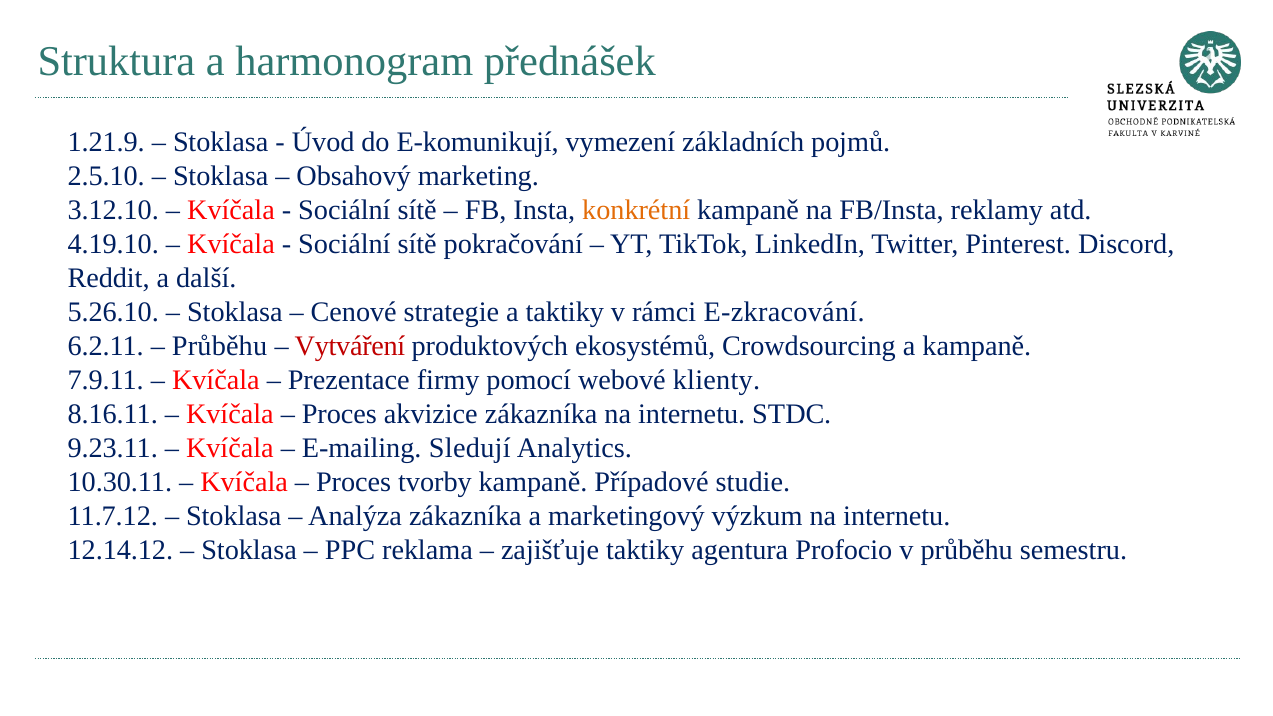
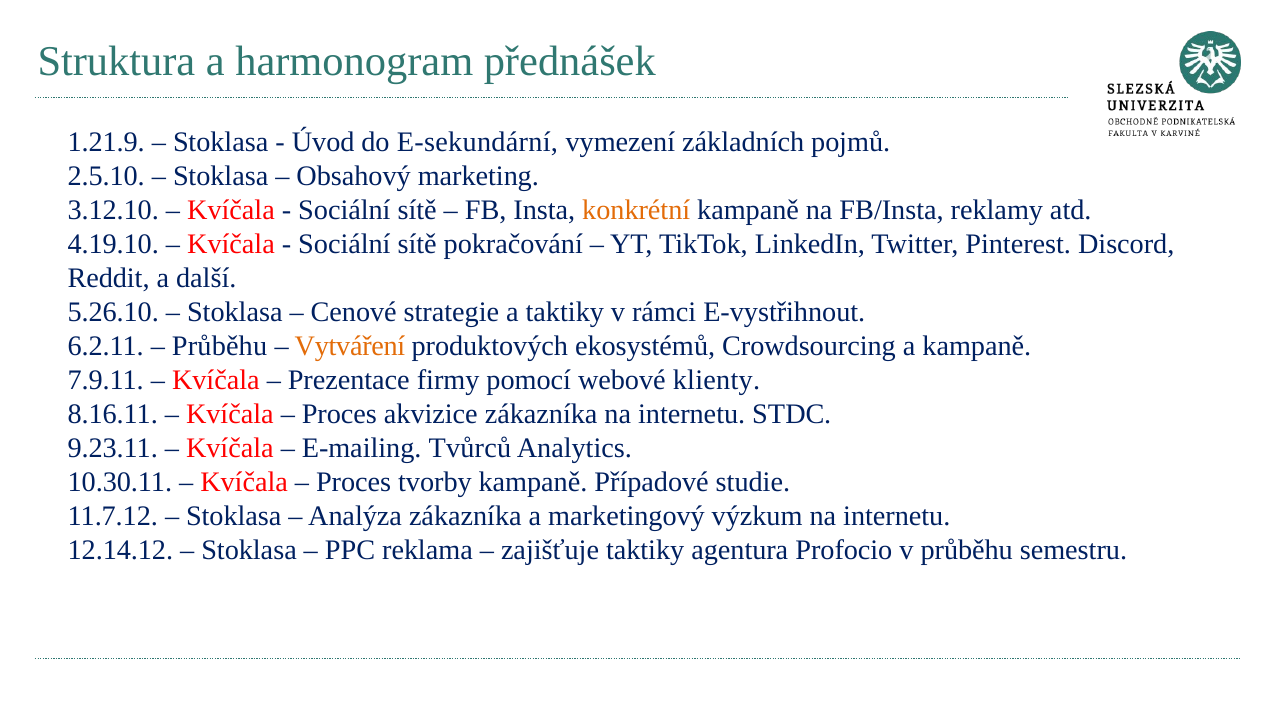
E-komunikují: E-komunikují -> E-sekundární (477, 143)
E-zkracování: E-zkracování -> E-vystřihnout (784, 312)
Vytváření colour: red -> orange (350, 346)
Sledují: Sledují -> Tvůrců (470, 448)
